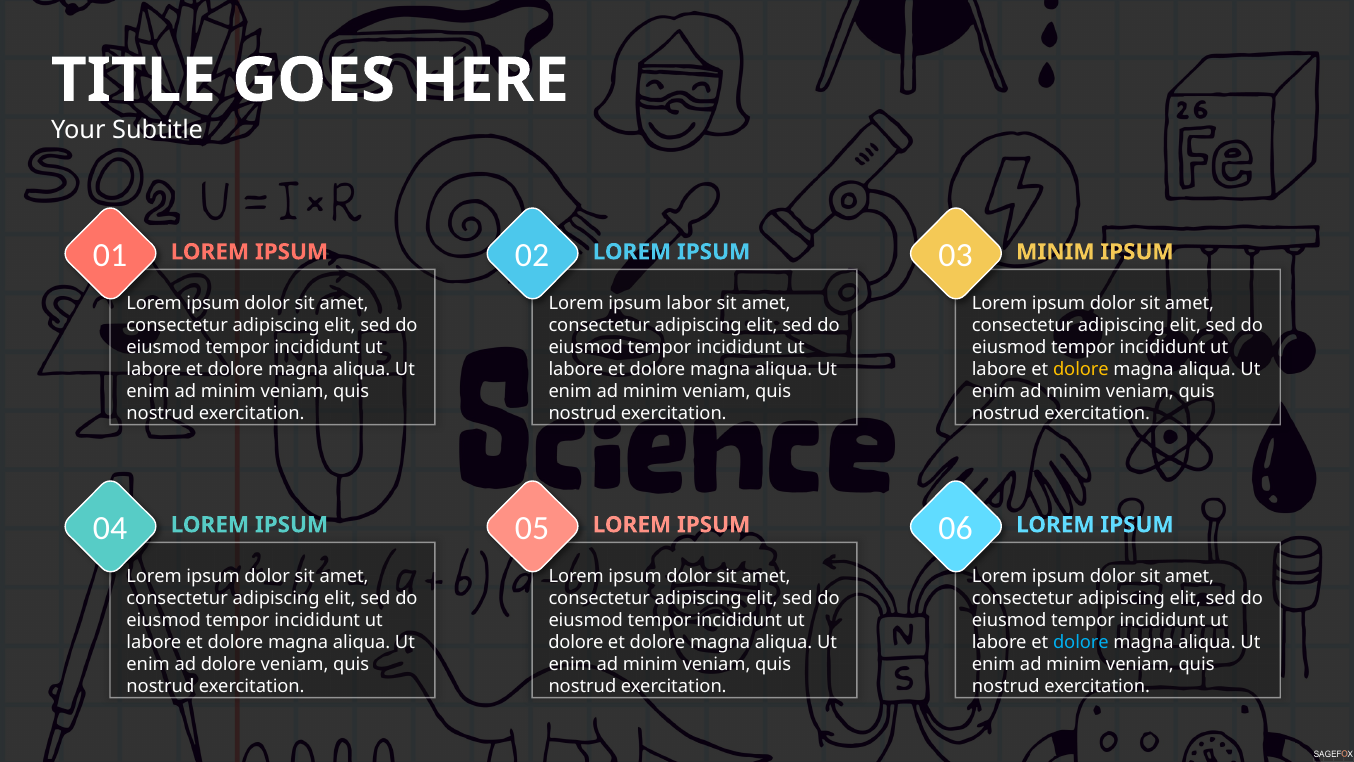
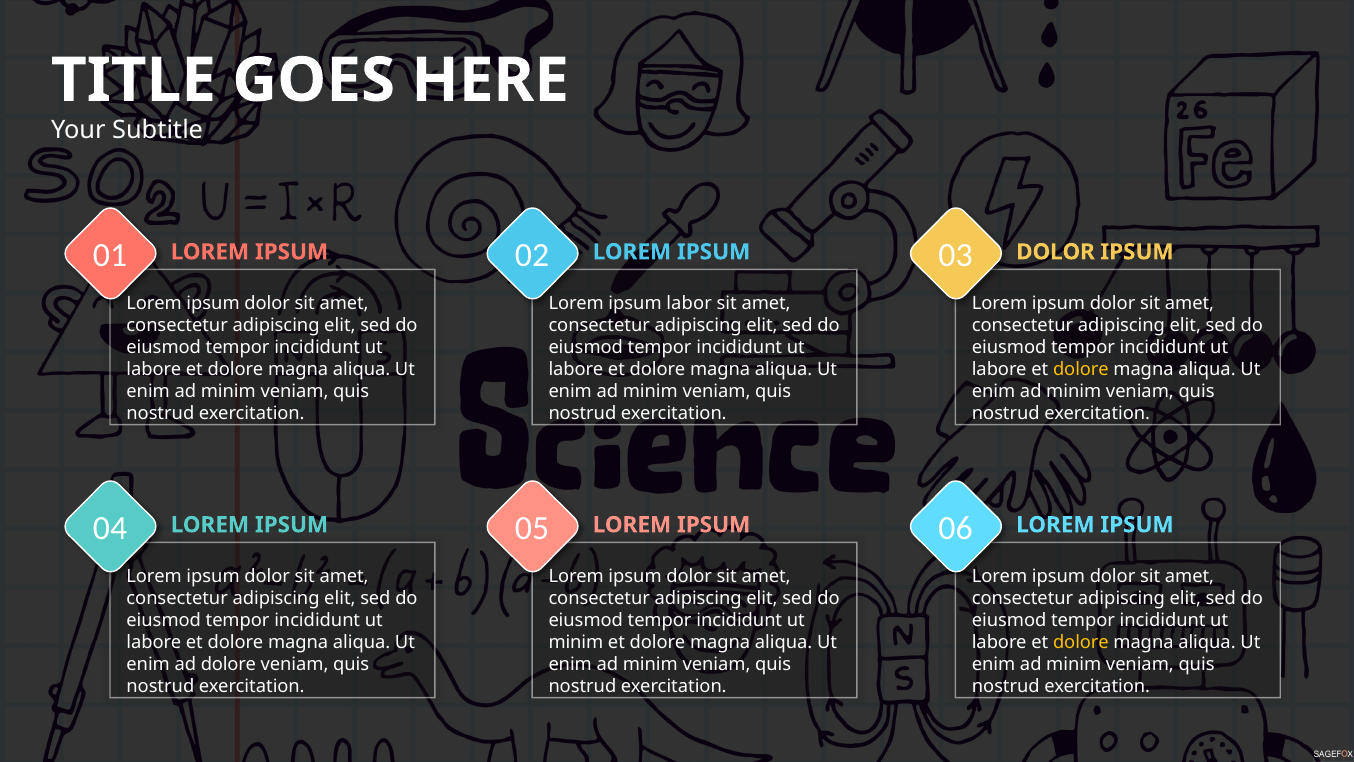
02 MINIM: MINIM -> DOLOR (1056, 252)
dolore: dolore -> minim (576, 642)
dolore colour: light blue -> yellow (1081, 642)
